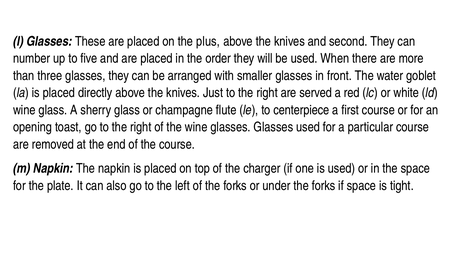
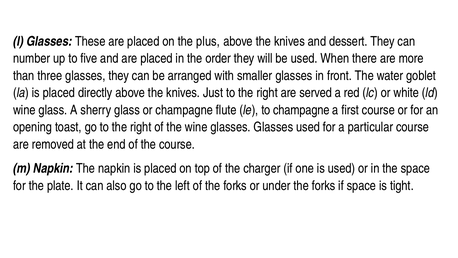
second: second -> dessert (348, 41)
to centerpiece: centerpiece -> champagne (301, 110)
